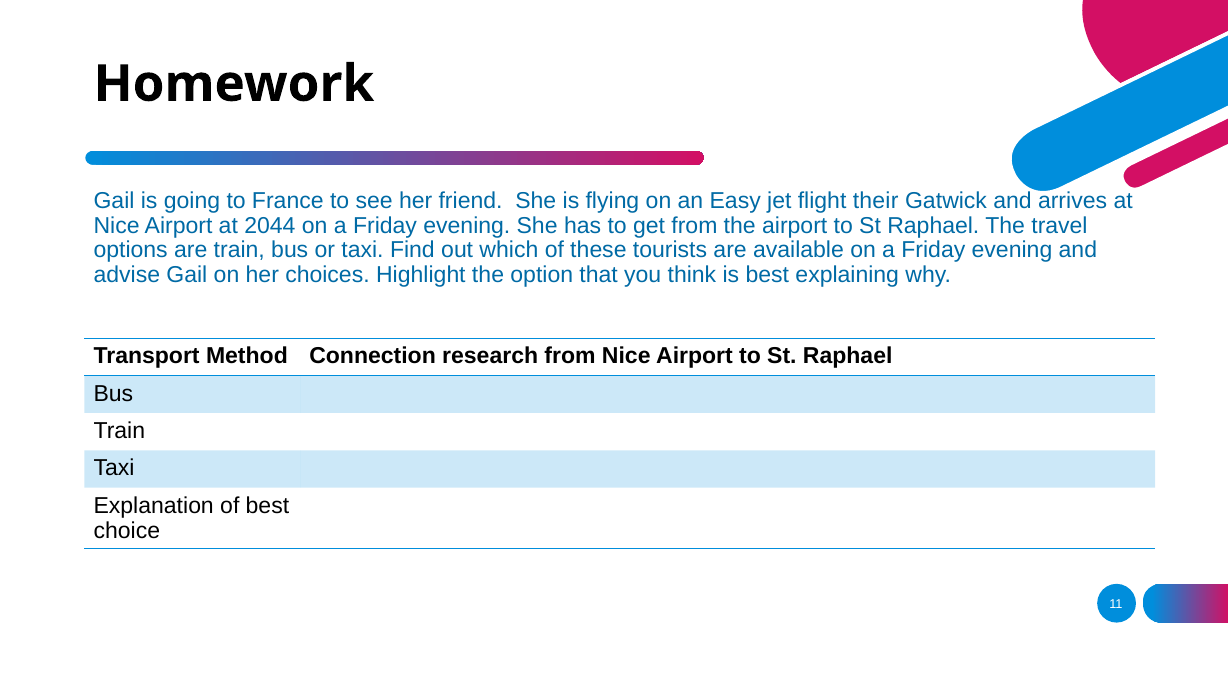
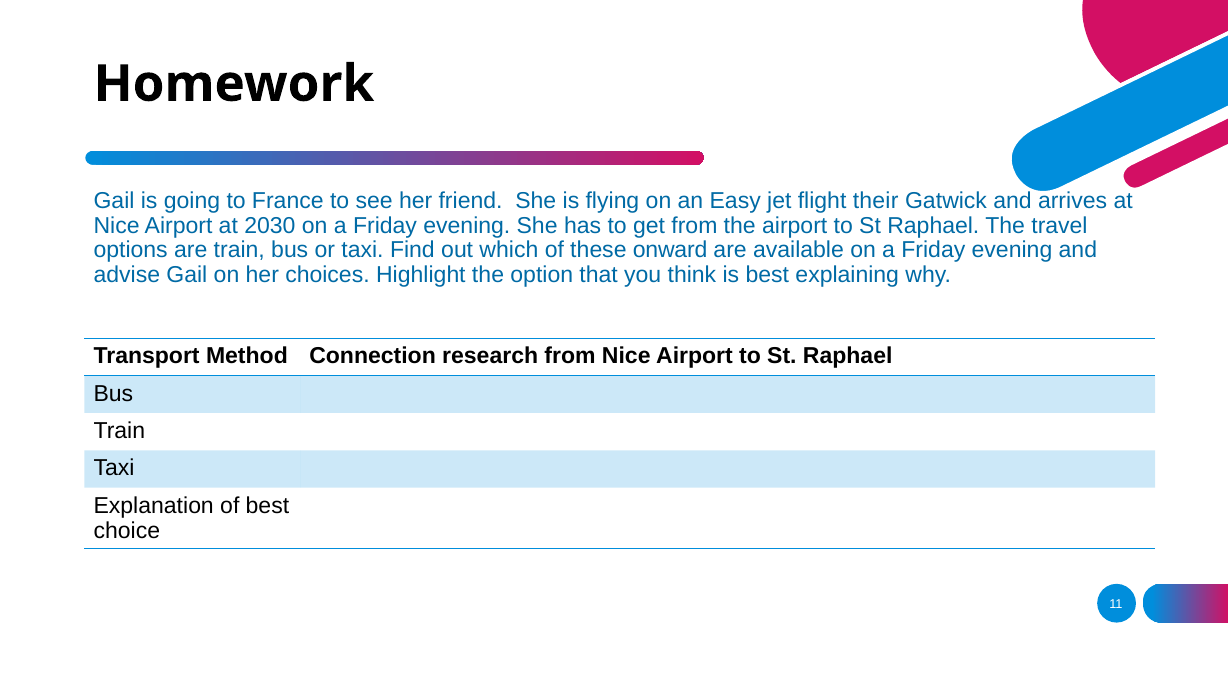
2044: 2044 -> 2030 (270, 226)
tourists: tourists -> onward (670, 251)
